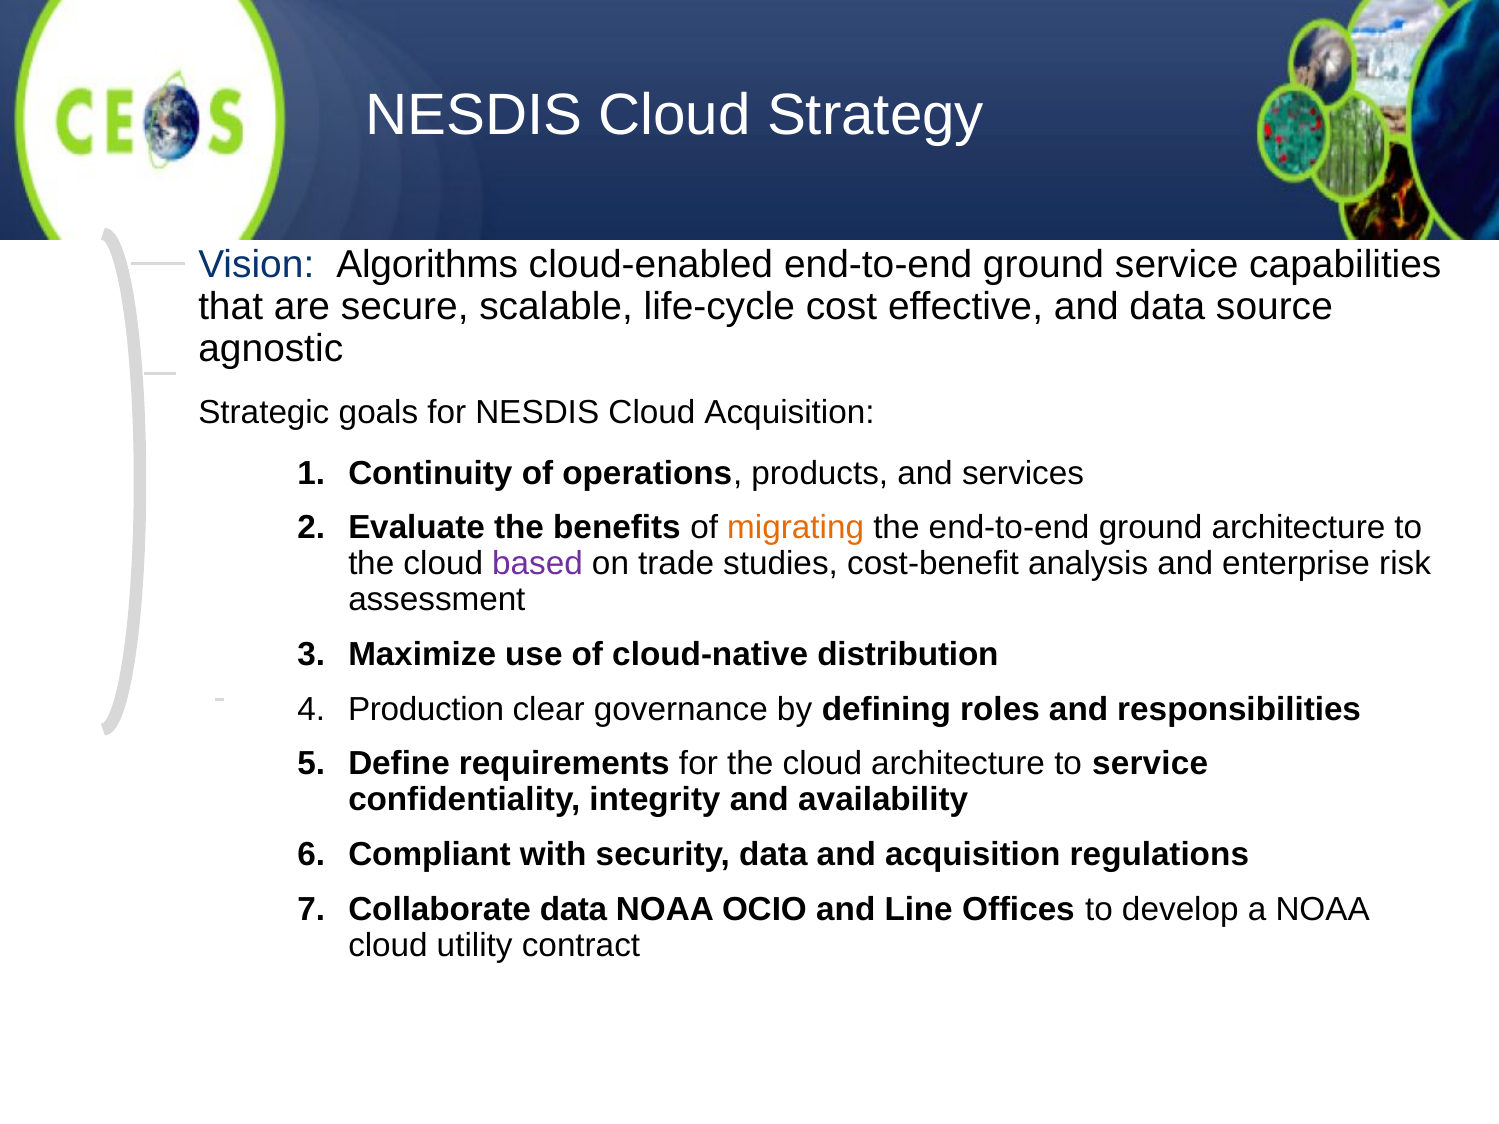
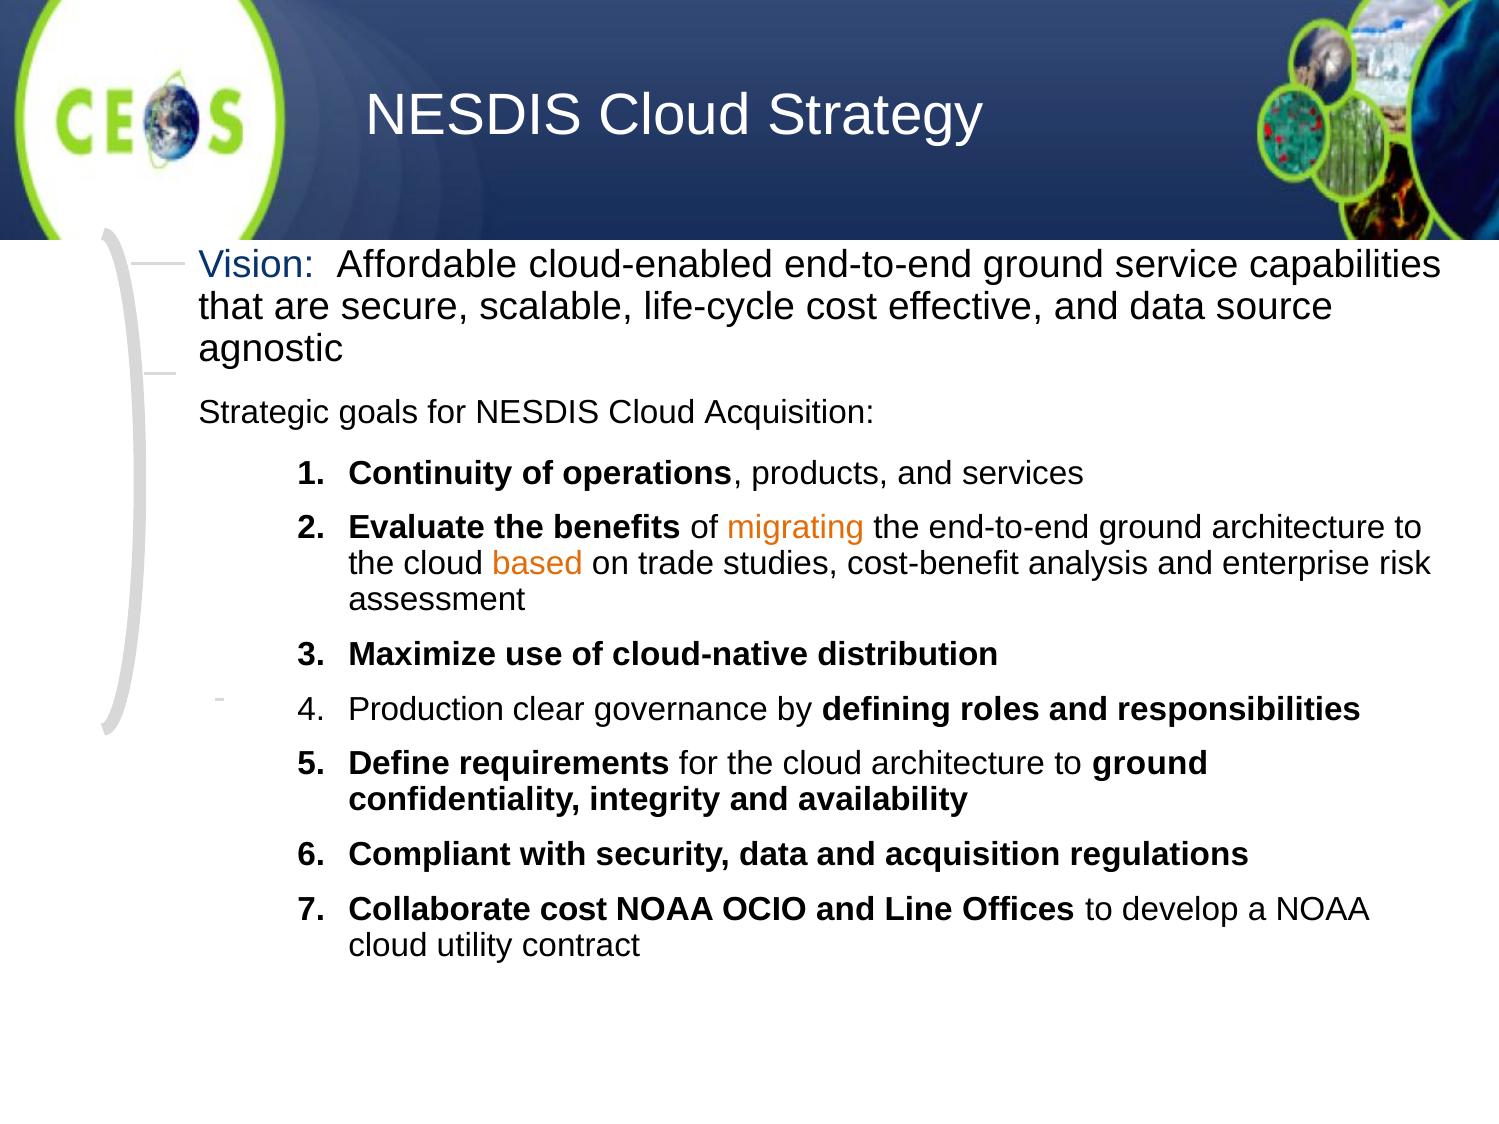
Algorithms: Algorithms -> Affordable (427, 264)
based colour: purple -> orange (538, 564)
to service: service -> ground (1150, 764)
Collaborate data: data -> cost (574, 909)
